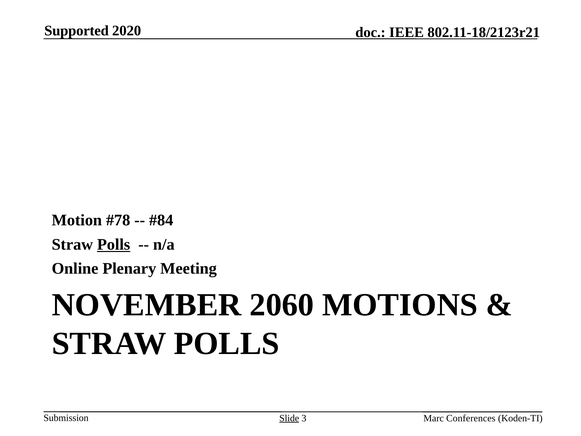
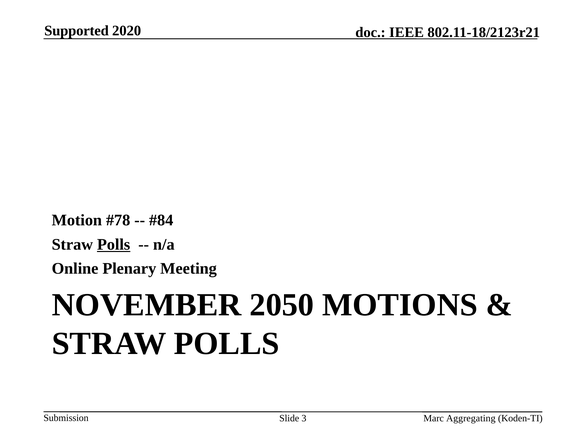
2060: 2060 -> 2050 (282, 305)
Slide underline: present -> none (289, 418)
Conferences: Conferences -> Aggregating (471, 418)
